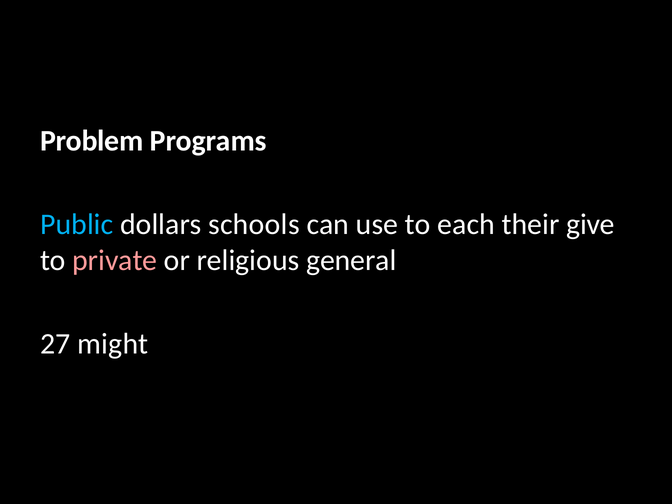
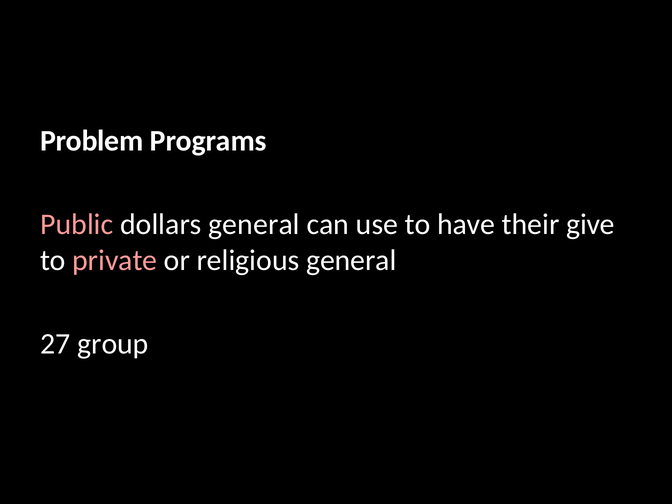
Public colour: light blue -> pink (77, 225)
dollars schools: schools -> general (254, 225)
each: each -> have (466, 225)
might: might -> group (113, 344)
